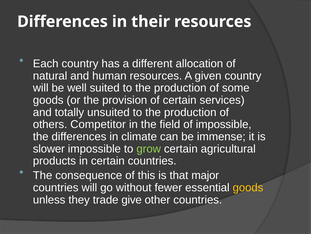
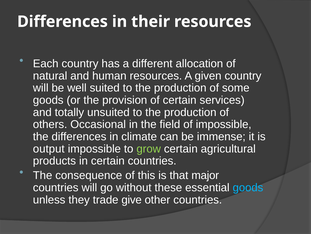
Competitor: Competitor -> Occasional (98, 124)
slower: slower -> output (49, 148)
fewer: fewer -> these (168, 187)
goods colour: yellow -> light blue (248, 187)
